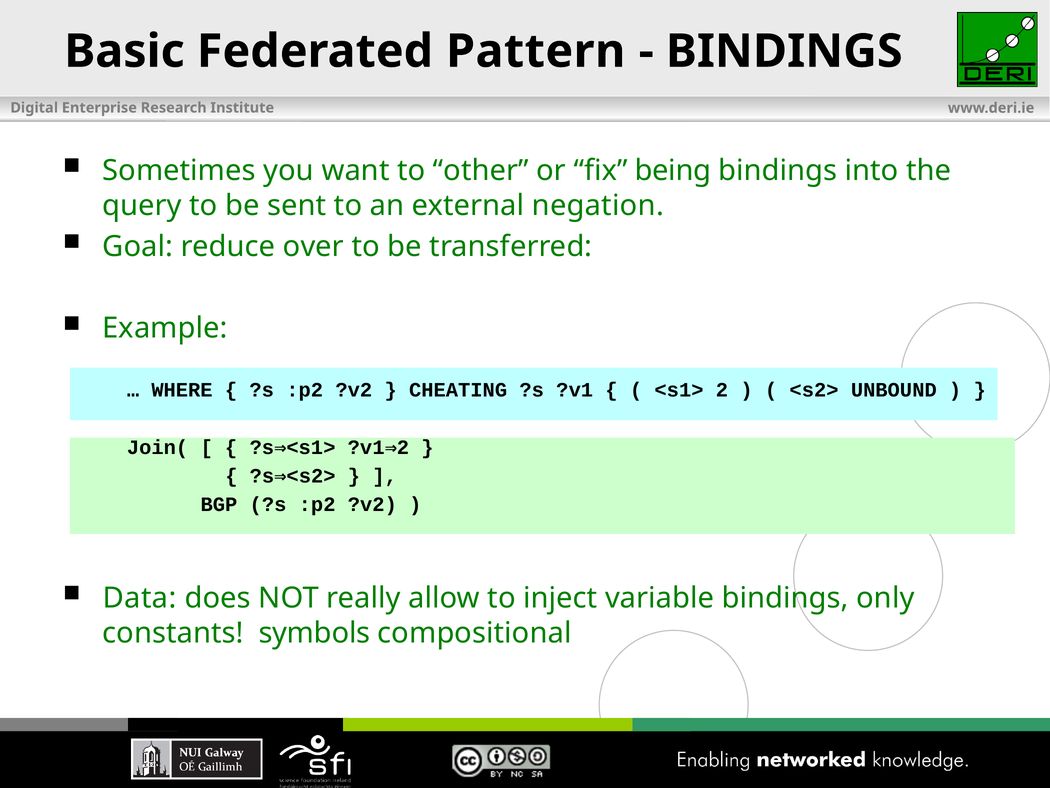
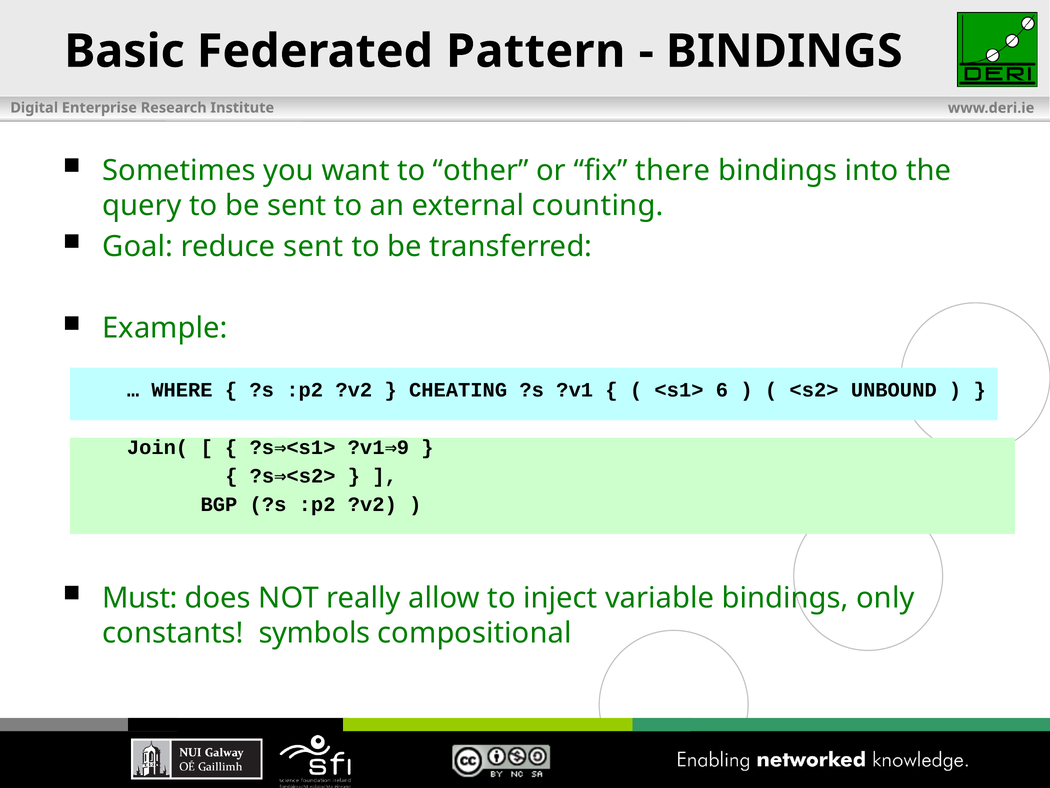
being: being -> there (673, 170)
negation: negation -> counting (598, 205)
reduce over: over -> sent (313, 246)
<s1> 2: 2 -> 6 (722, 390)
?v1 2: 2 -> 9 (403, 447)
Data: Data -> Must (140, 598)
